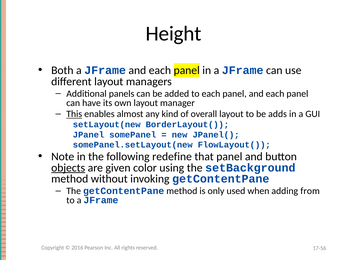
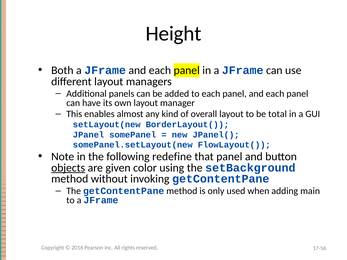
This underline: present -> none (74, 114)
adds: adds -> total (278, 114)
from: from -> main (310, 191)
